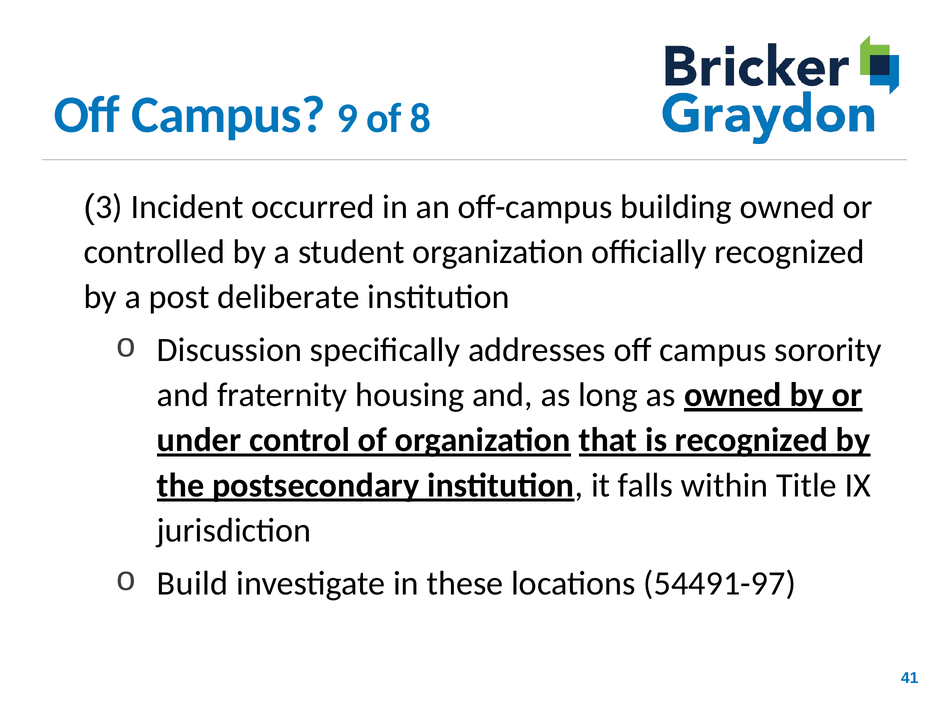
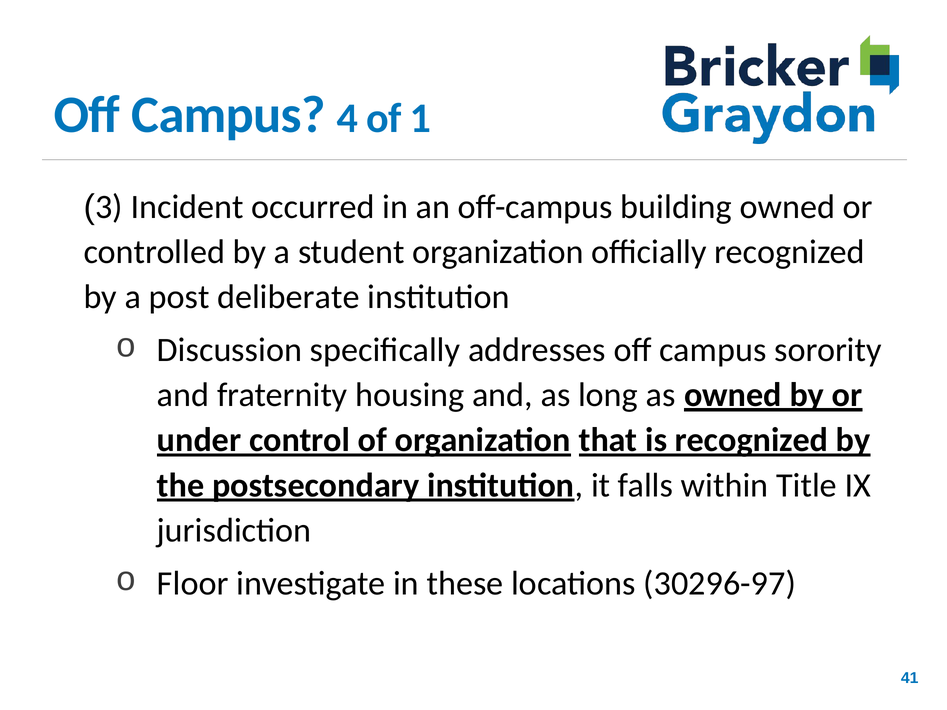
9: 9 -> 4 (348, 119)
8: 8 -> 1 (421, 119)
Build: Build -> Floor (193, 584)
54491-97: 54491-97 -> 30296-97 (720, 584)
